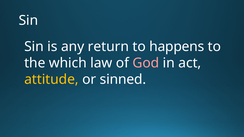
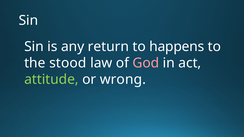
which: which -> stood (68, 63)
attitude colour: yellow -> light green (51, 80)
sinned: sinned -> wrong (123, 80)
